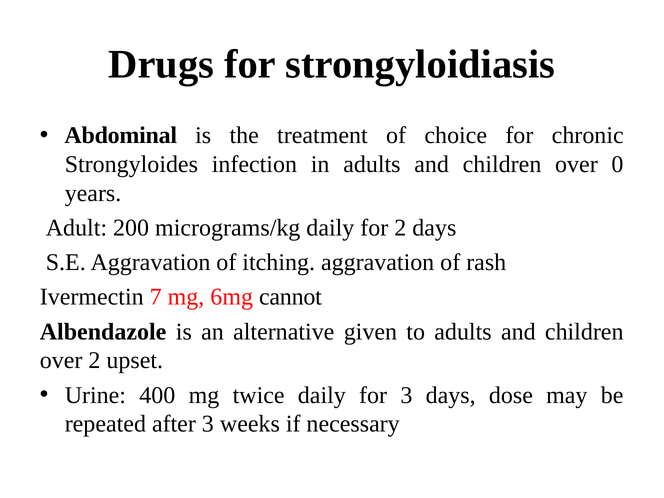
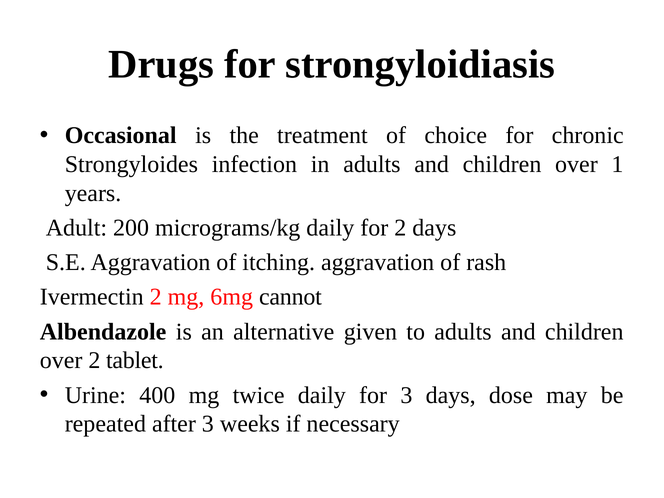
Abdominal: Abdominal -> Occasional (121, 136)
0: 0 -> 1 (617, 164)
Ivermectin 7: 7 -> 2 (156, 297)
upset: upset -> tablet (135, 361)
